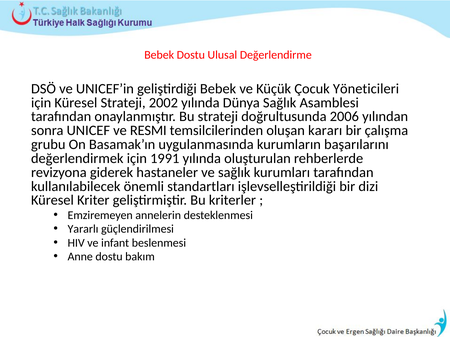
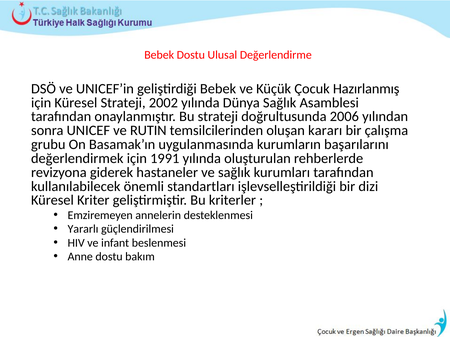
Yöneticileri: Yöneticileri -> Hazırlanmış (366, 89)
RESMI: RESMI -> RUTIN (148, 131)
